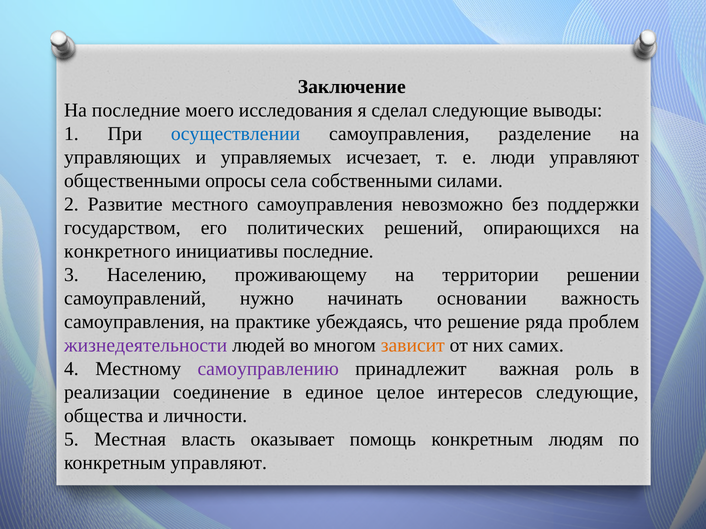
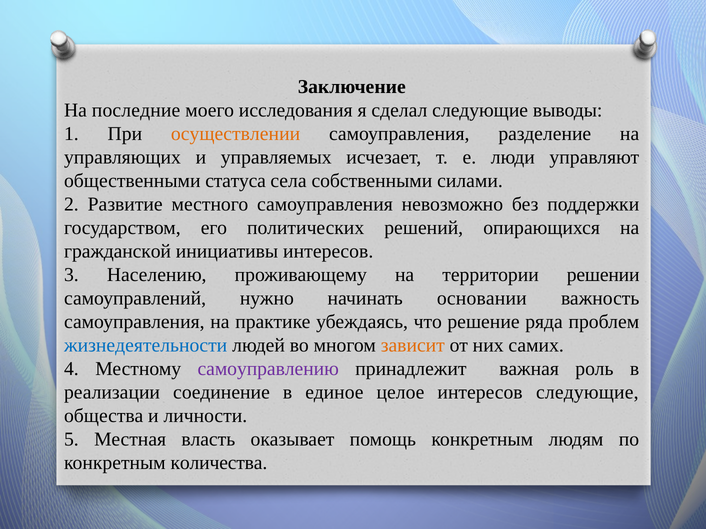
осуществлении colour: blue -> orange (236, 134)
опросы: опросы -> статуса (236, 181)
конкретного: конкретного -> гражданской (118, 252)
инициативы последние: последние -> интересов (328, 252)
жизнедеятельности colour: purple -> blue (146, 346)
конкретным управляют: управляют -> количества (219, 463)
